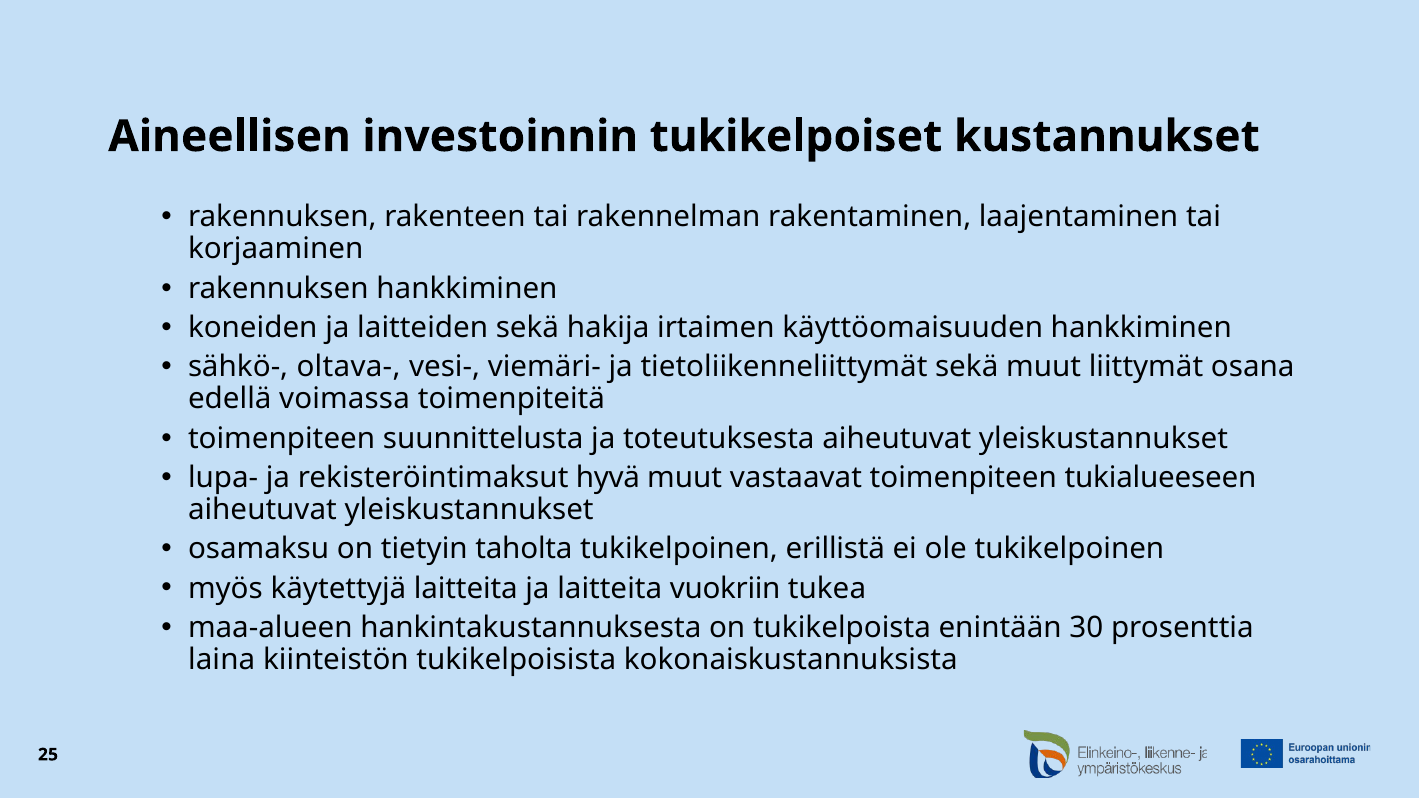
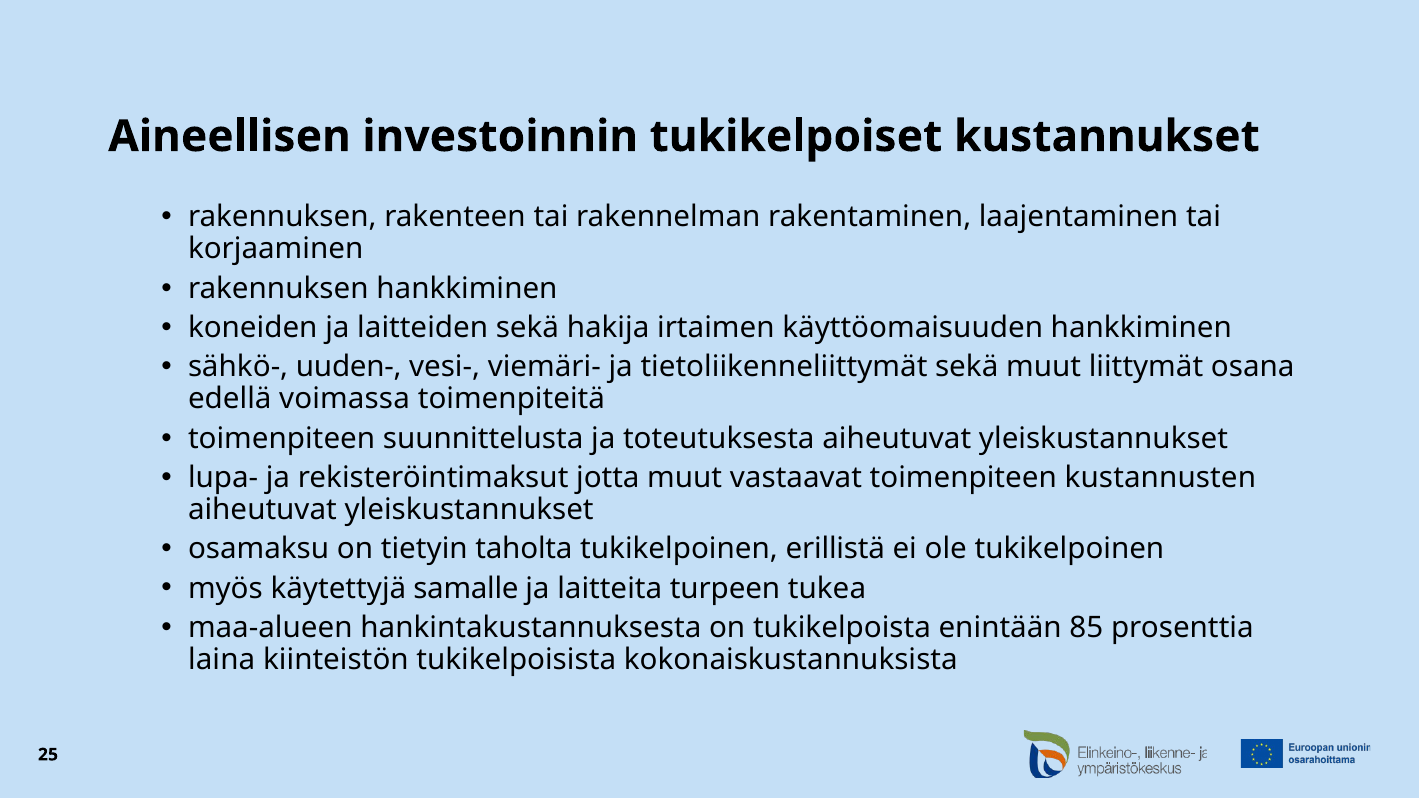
oltava-: oltava- -> uuden- (349, 367)
hyvä: hyvä -> jotta (608, 478)
tukialueeseen: tukialueeseen -> kustannusten (1160, 478)
käytettyjä laitteita: laitteita -> samalle (466, 589)
vuokriin: vuokriin -> turpeen (725, 589)
30: 30 -> 85 (1086, 628)
